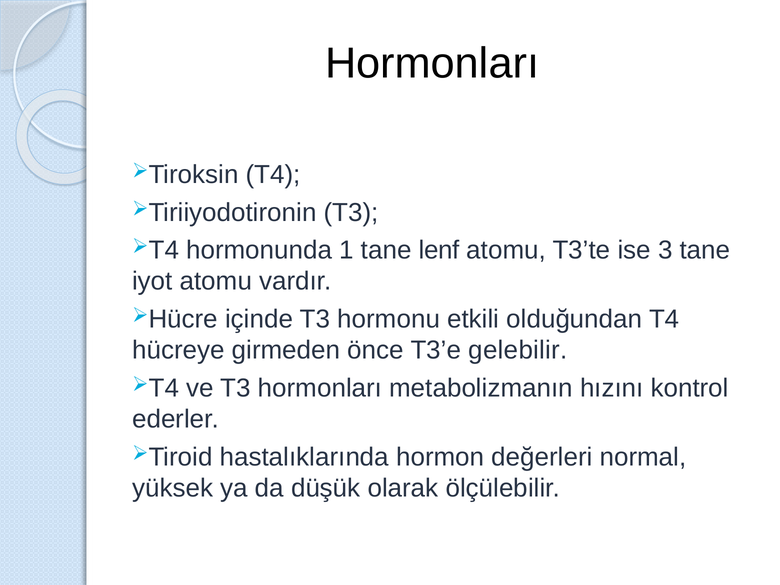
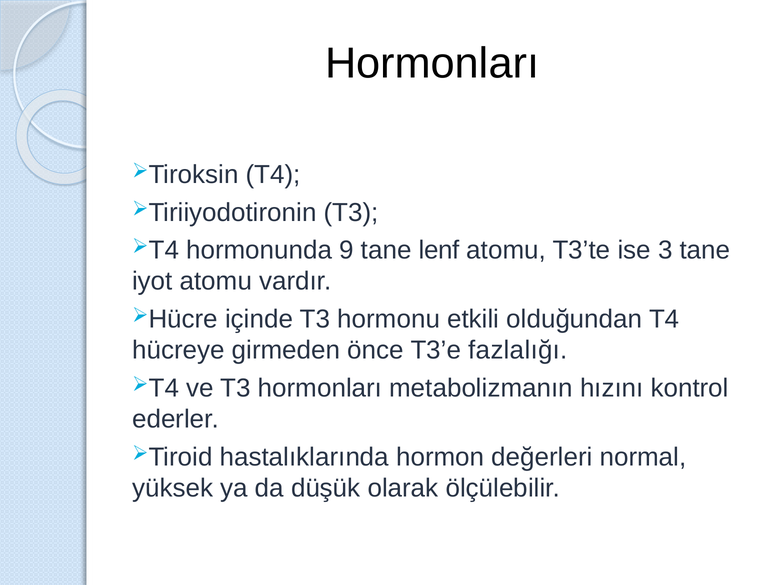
1: 1 -> 9 (347, 250)
gelebilir: gelebilir -> fazlalığı (518, 350)
